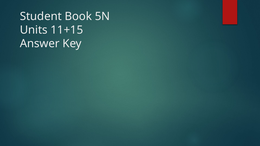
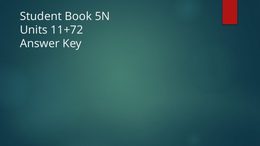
11+15: 11+15 -> 11+72 (67, 30)
